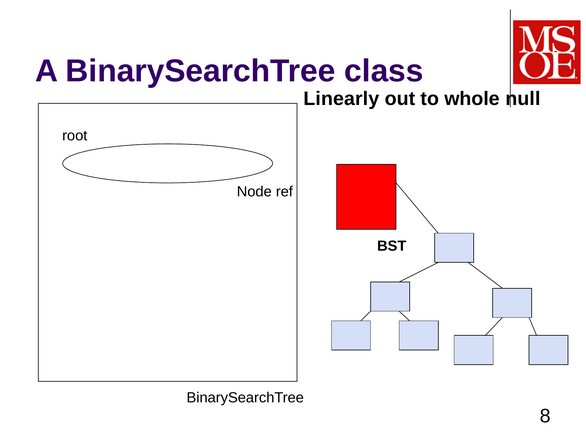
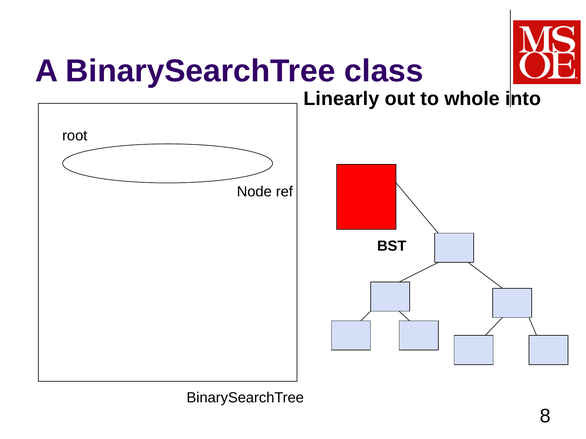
null: null -> into (523, 99)
